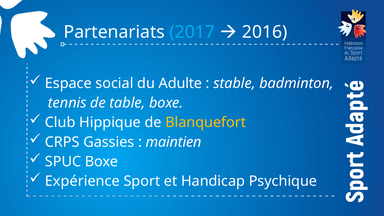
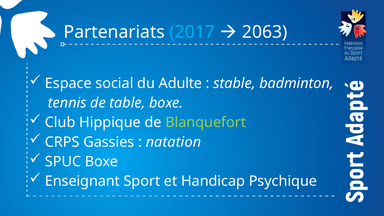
2016: 2016 -> 2063 (265, 32)
Blanquefort colour: yellow -> light green (206, 122)
maintien: maintien -> natation (173, 142)
Expérience: Expérience -> Enseignant (82, 181)
